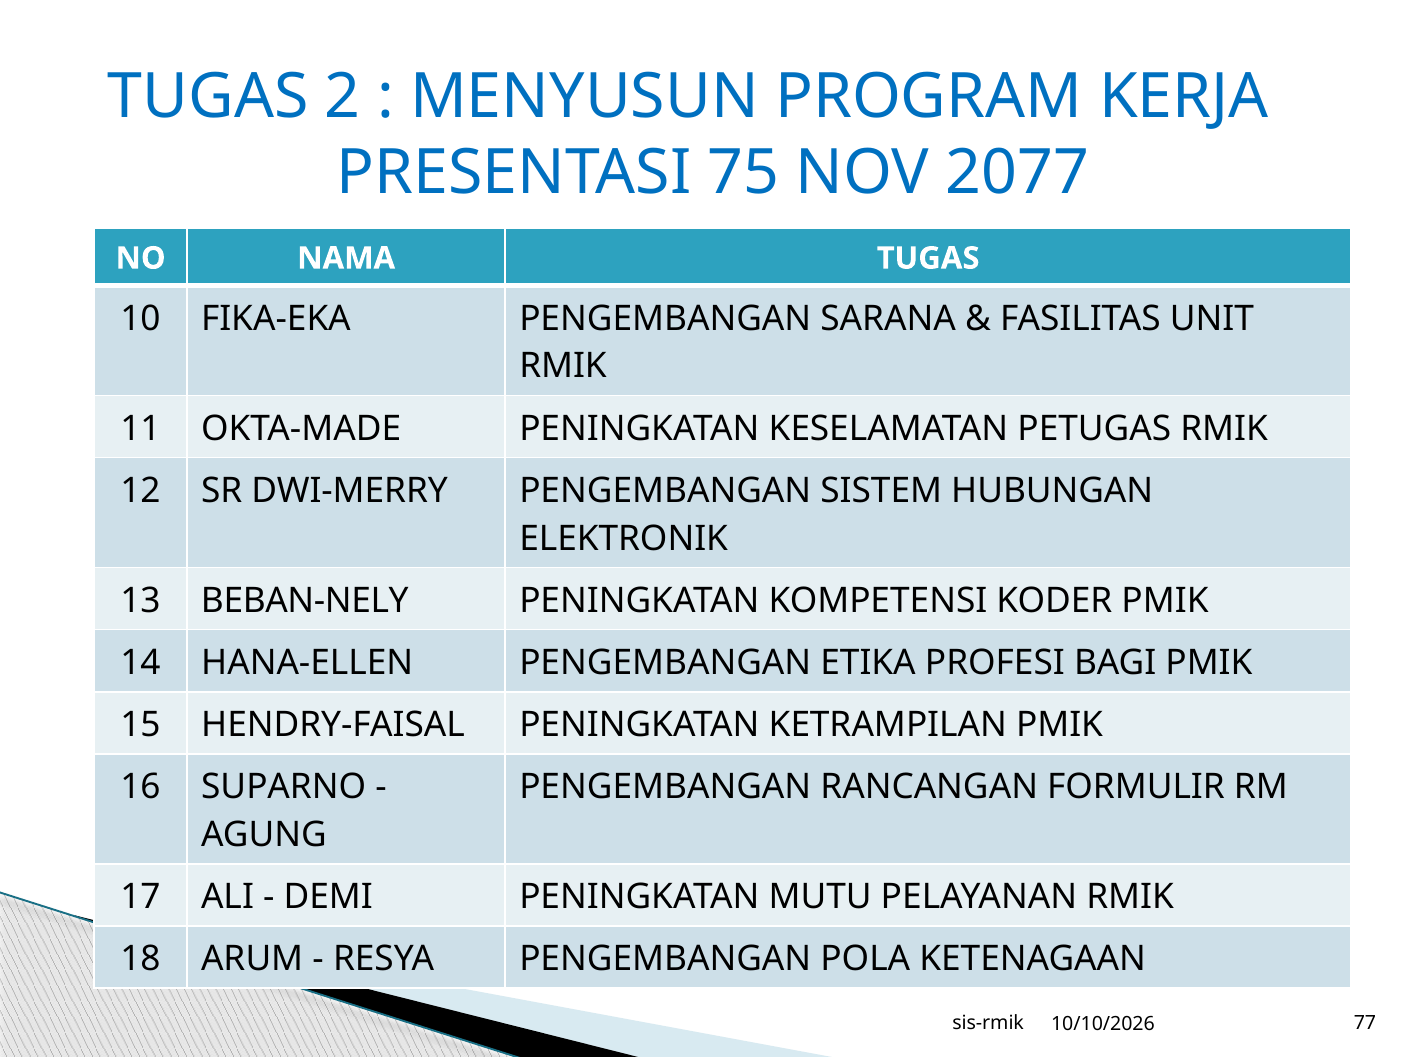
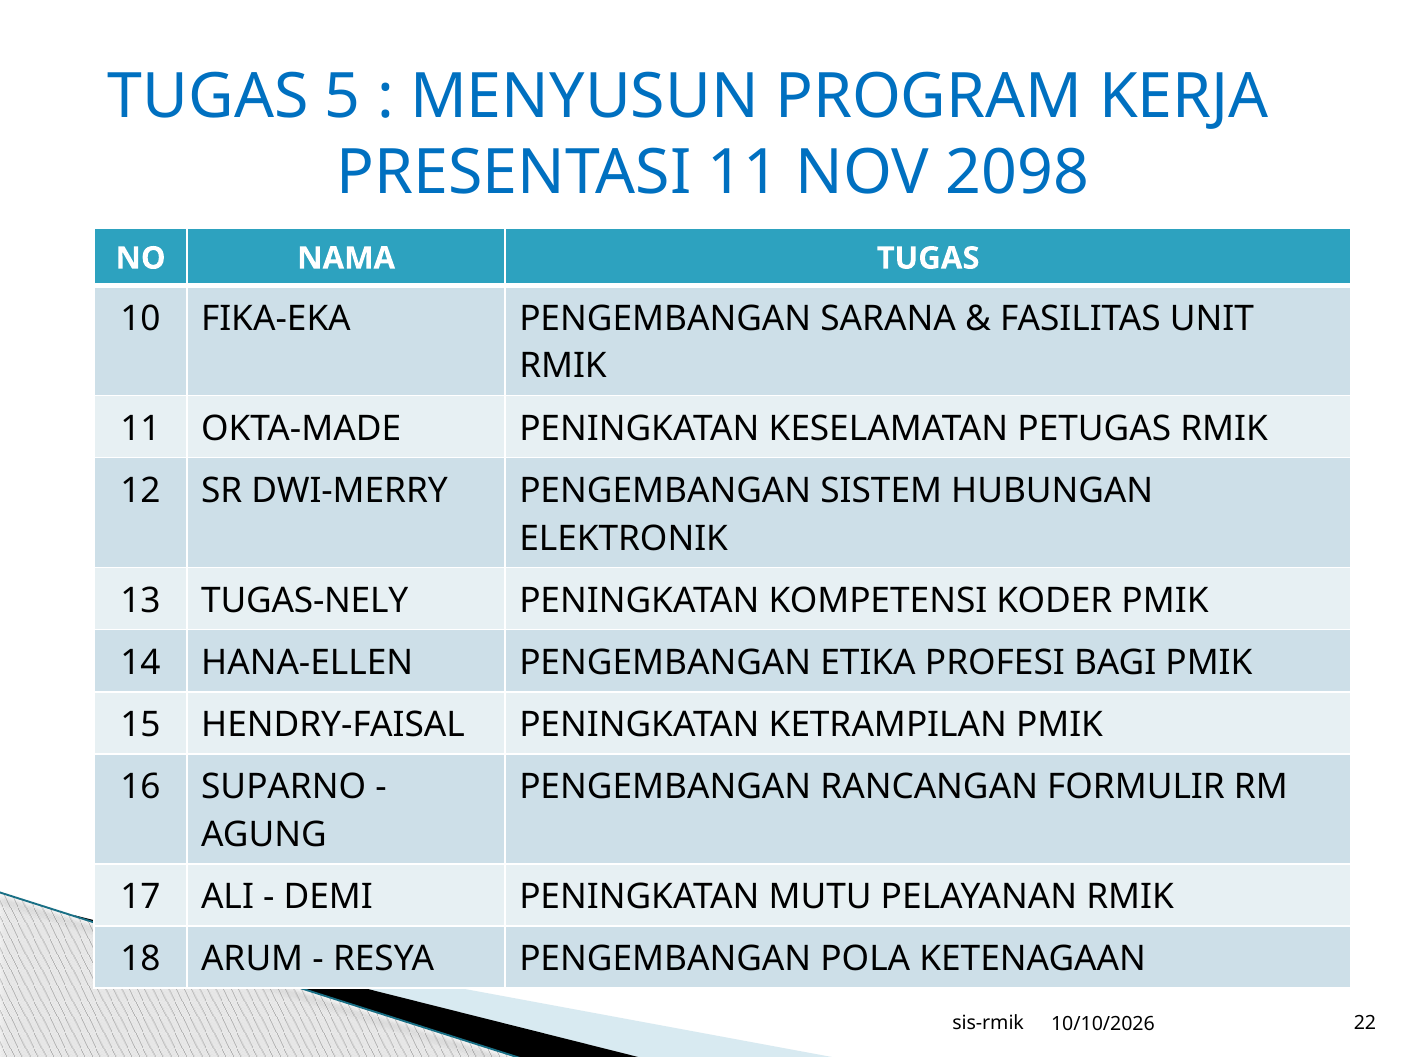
2: 2 -> 5 (343, 97)
PRESENTASI 75: 75 -> 11 (744, 172)
2077: 2077 -> 2098 (1017, 172)
BEBAN-NELY: BEBAN-NELY -> TUGAS-NELY (305, 601)
77: 77 -> 22 (1365, 1024)
